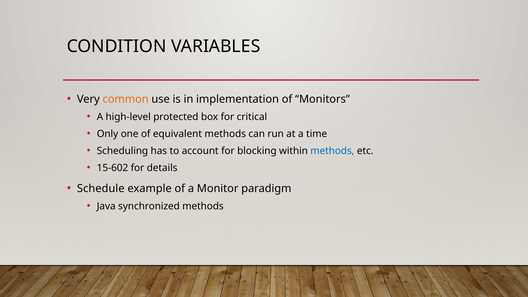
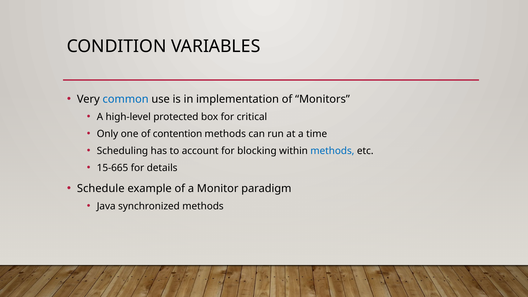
common colour: orange -> blue (126, 99)
equivalent: equivalent -> contention (178, 134)
15-602: 15-602 -> 15-665 (112, 168)
